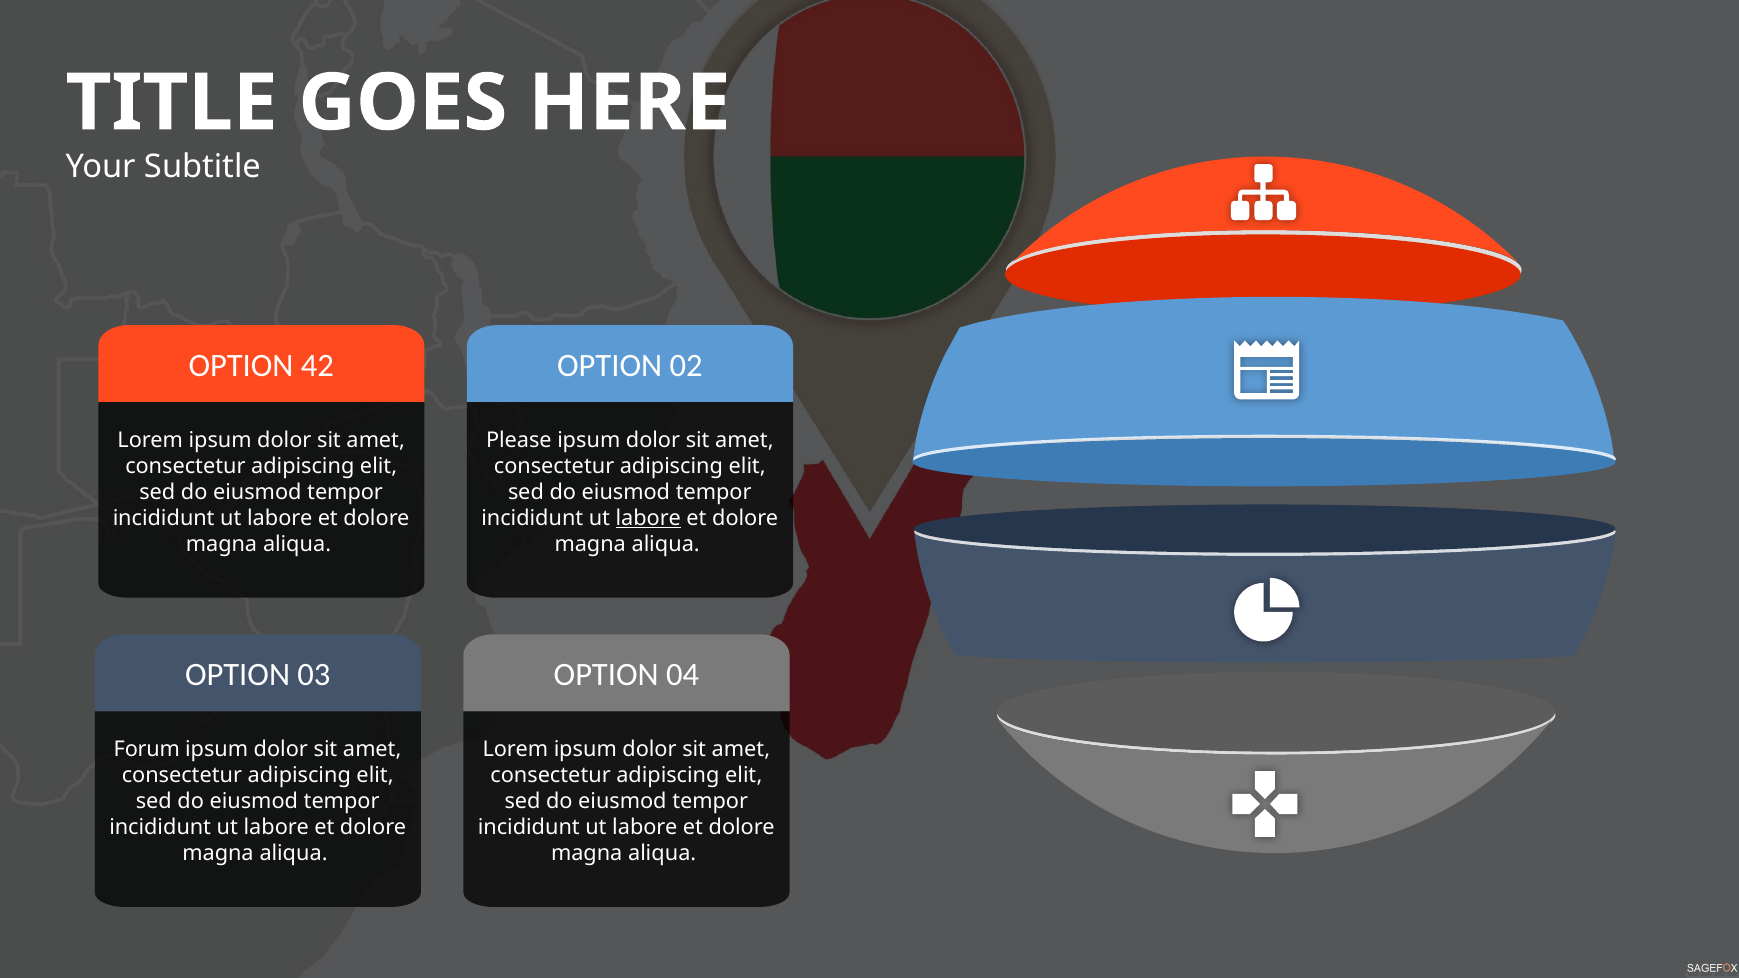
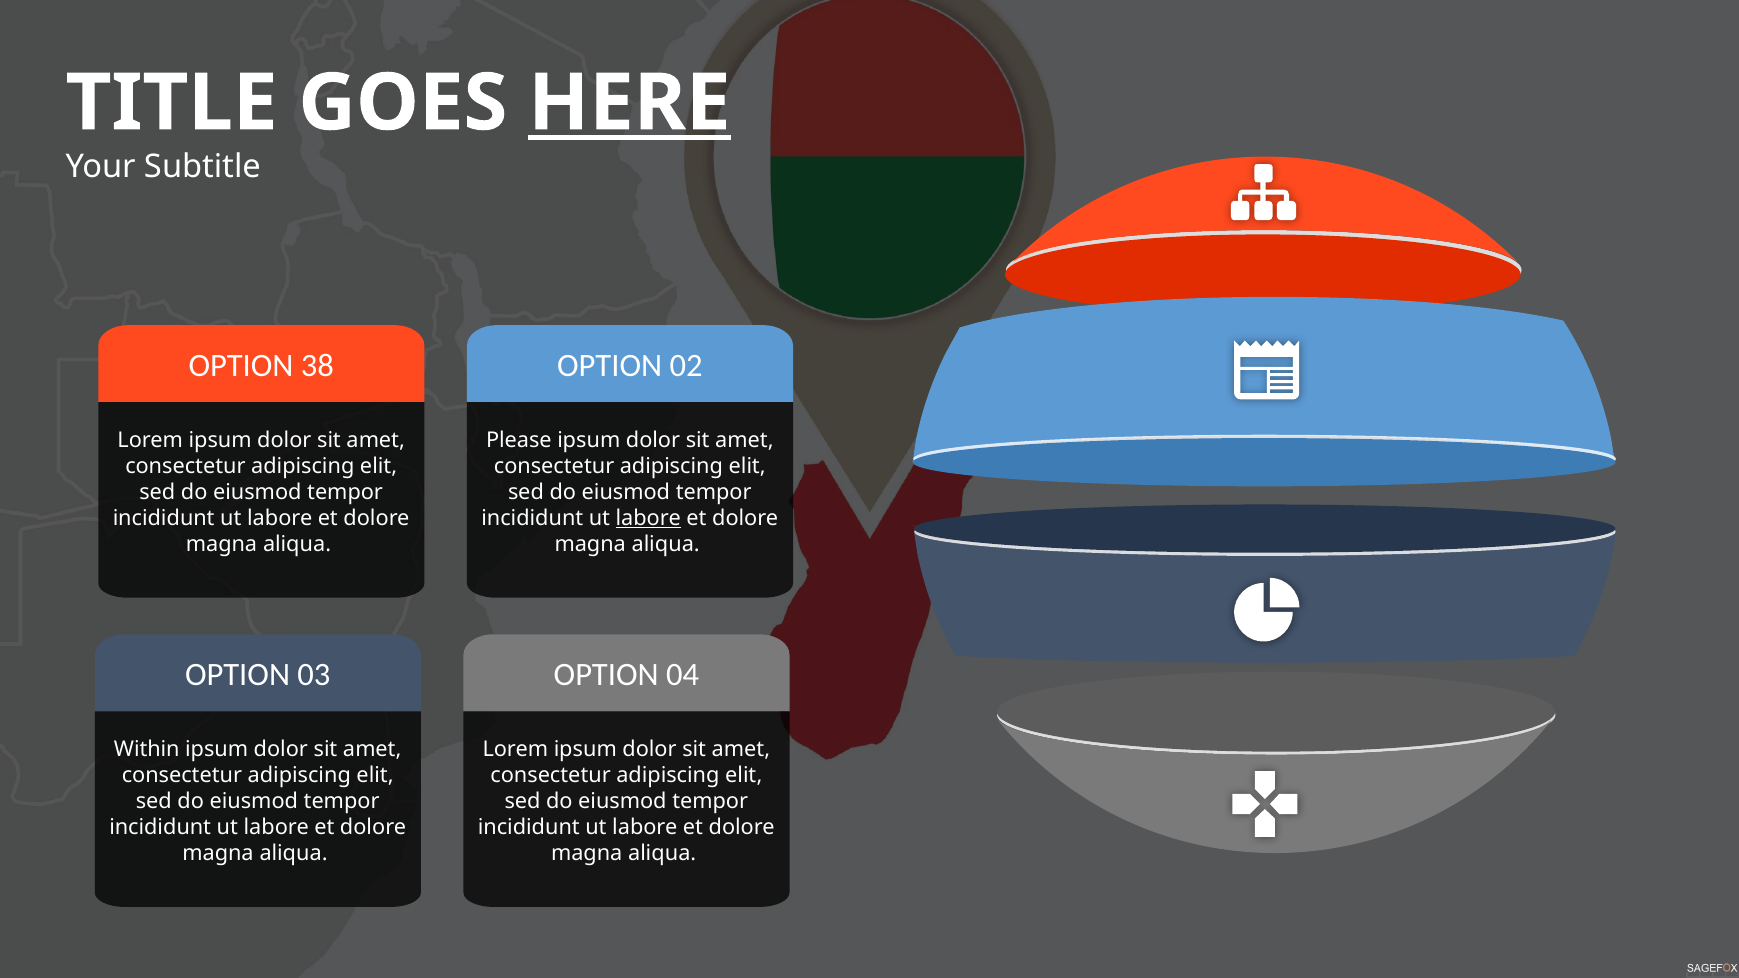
HERE underline: none -> present (629, 103)
42: 42 -> 38 (317, 366)
Forum: Forum -> Within (147, 749)
